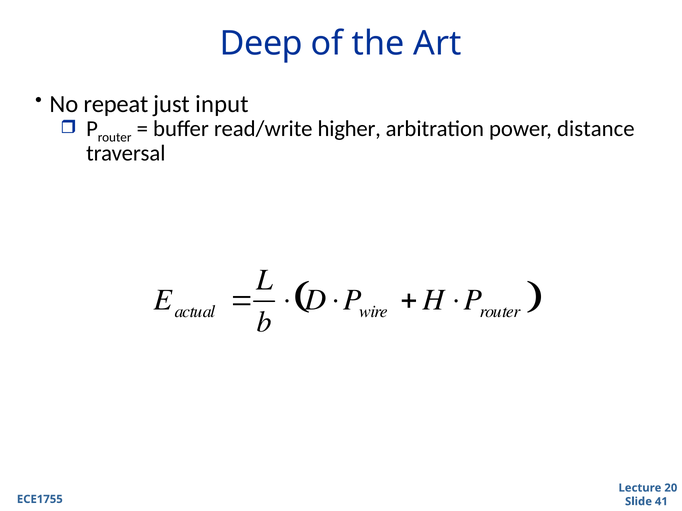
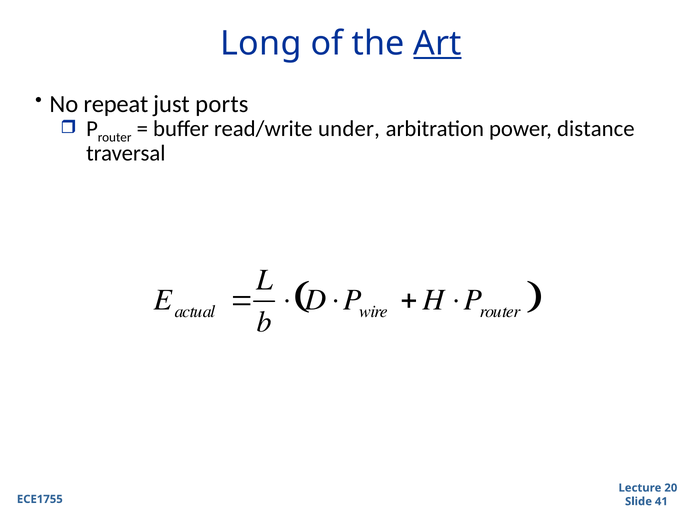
Deep: Deep -> Long (261, 43)
Art underline: none -> present (438, 43)
input: input -> ports (222, 104)
higher: higher -> under (349, 129)
